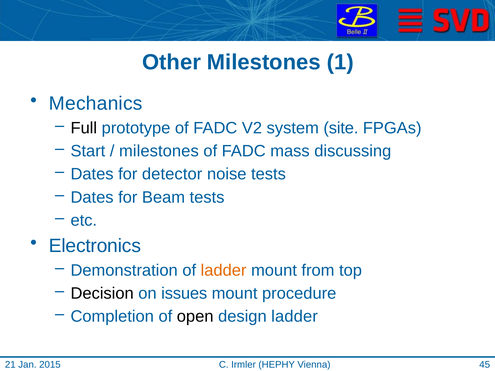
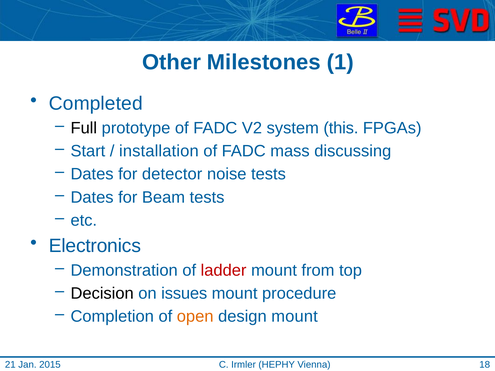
Mechanics: Mechanics -> Completed (96, 104)
site: site -> this (341, 128)
milestones: milestones -> installation (159, 151)
ladder colour: orange -> red (224, 271)
open colour: black -> orange (195, 317)
design ladder: ladder -> mount (295, 317)
45: 45 -> 18 (485, 365)
